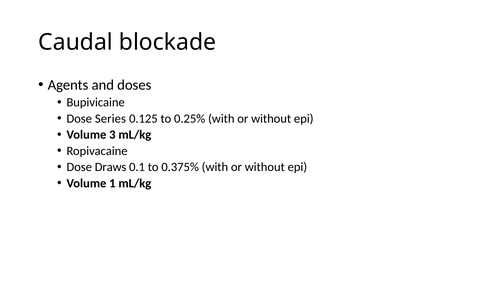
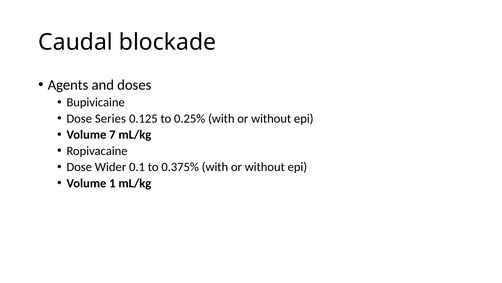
3: 3 -> 7 (112, 134)
Draws: Draws -> Wider (111, 167)
